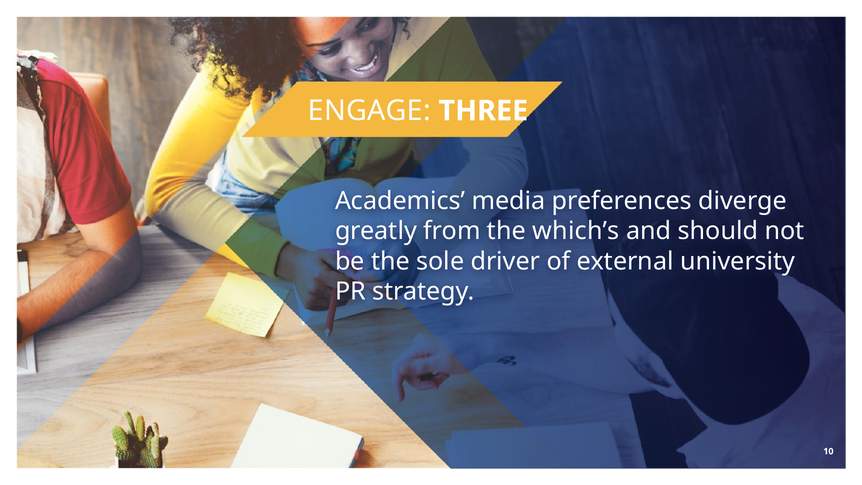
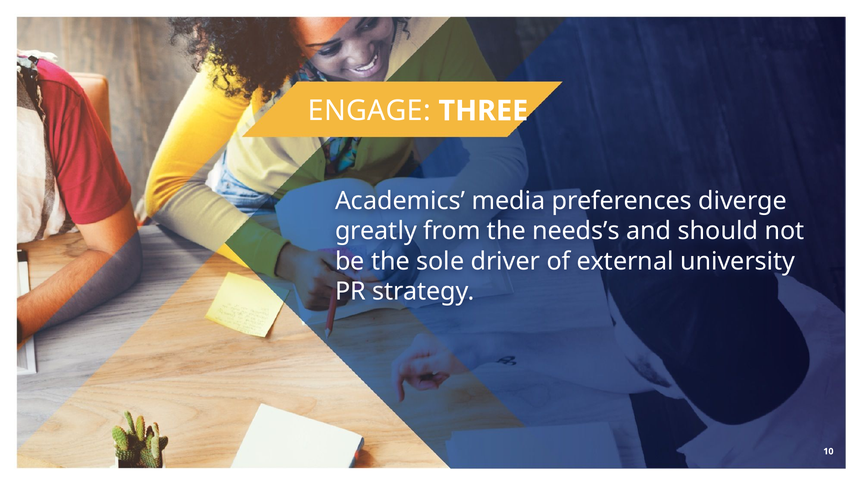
which’s: which’s -> needs’s (576, 231)
